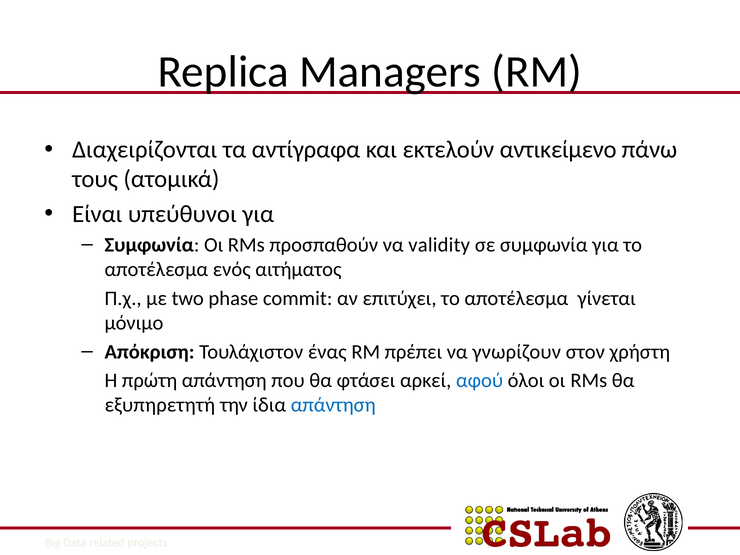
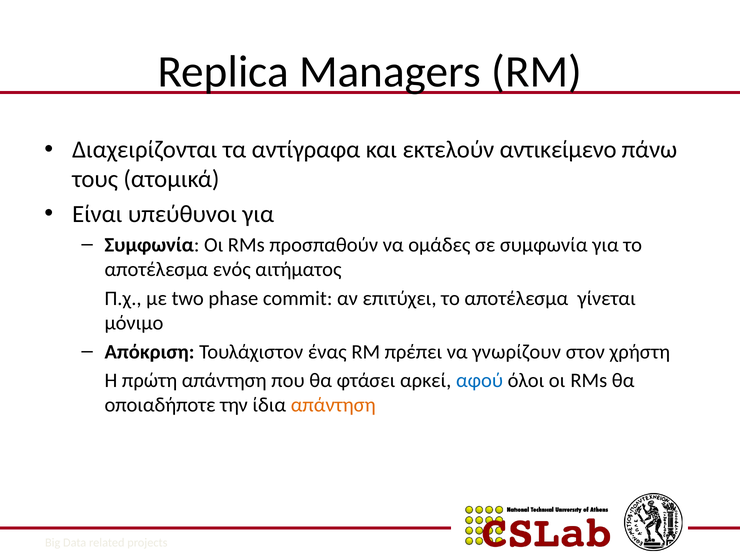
validity: validity -> ομάδες (439, 245)
εξυπηρετητή: εξυπηρετητή -> οποιαδήποτε (160, 405)
απάντηση colour: blue -> orange (333, 405)
